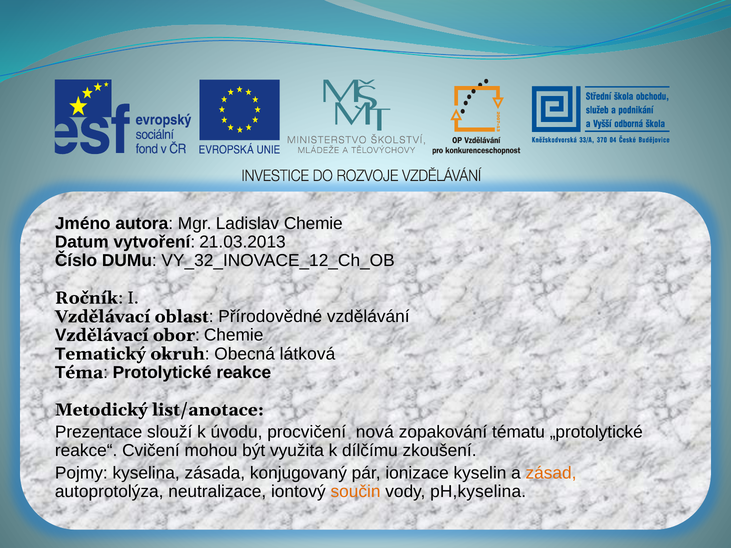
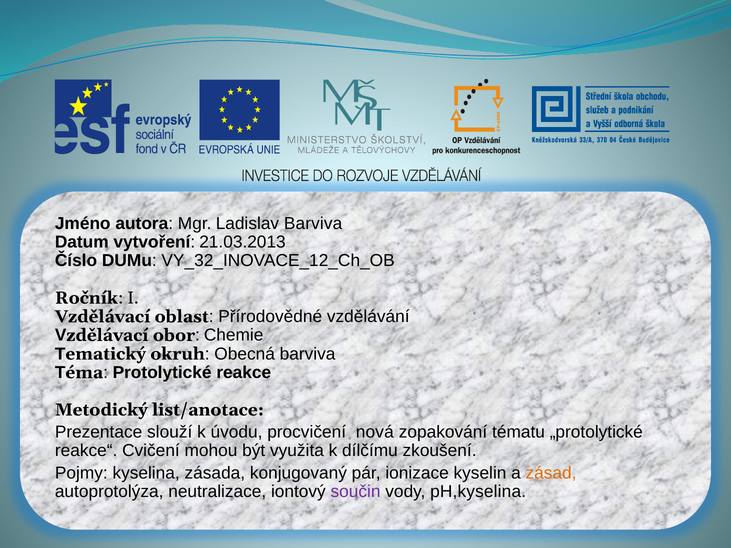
Ladislav Chemie: Chemie -> Barviva (313, 223)
Obecná látková: látková -> barviva (308, 354)
součin colour: orange -> purple (356, 492)
